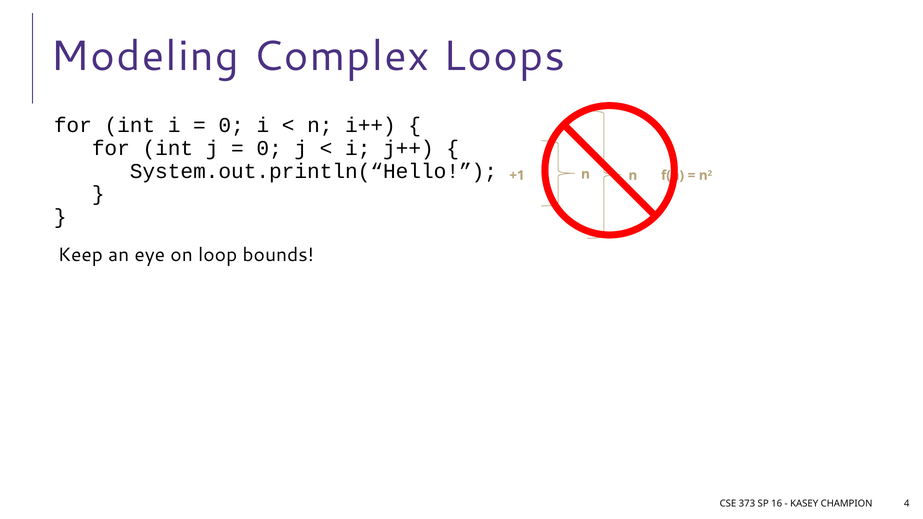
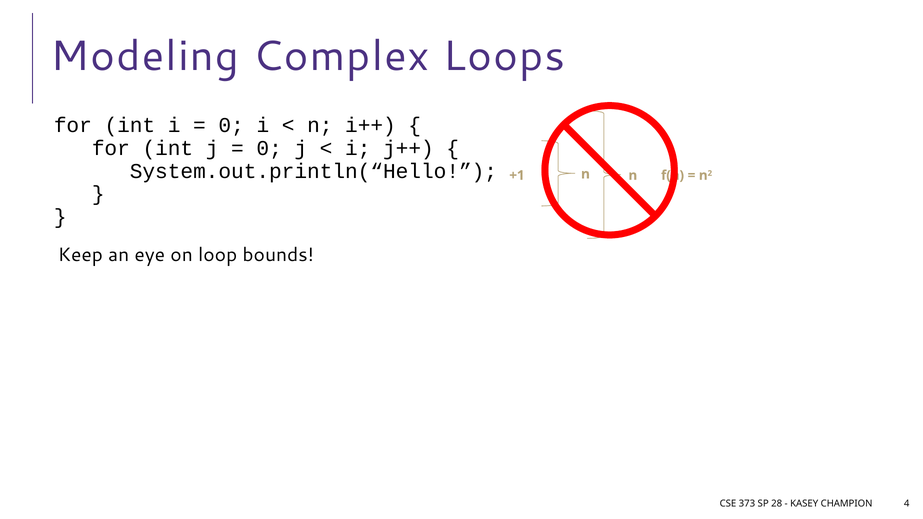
16: 16 -> 28 (777, 504)
